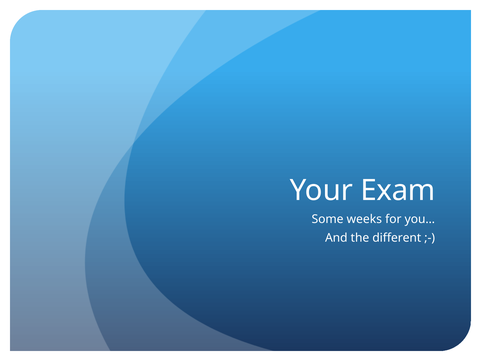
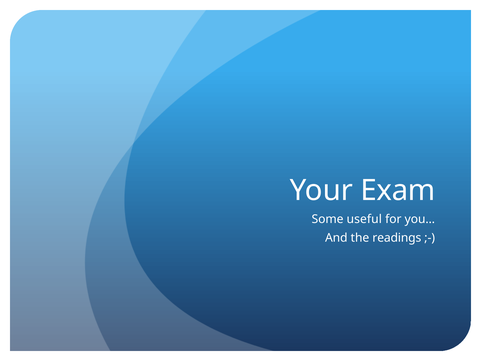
weeks: weeks -> useful (364, 219)
different: different -> readings (397, 238)
